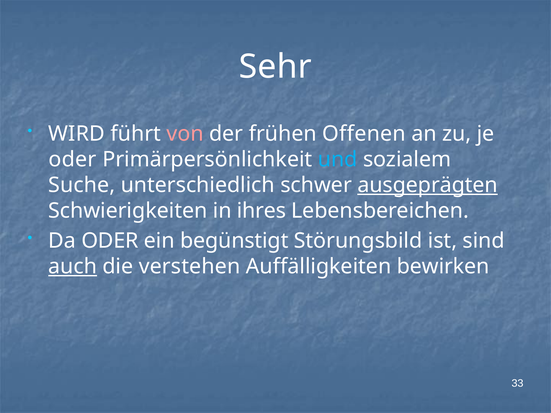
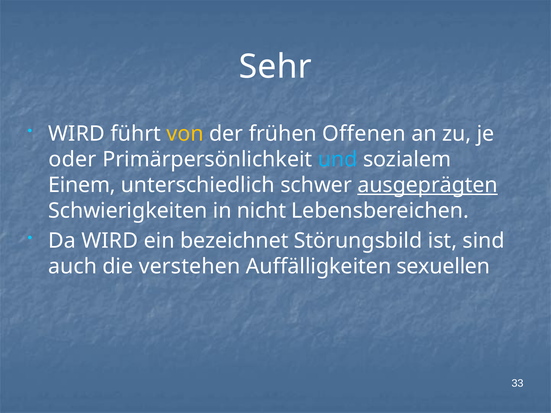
von colour: pink -> yellow (185, 134)
Suche: Suche -> Einem (82, 185)
ihres: ihres -> nicht (261, 211)
Da ODER: ODER -> WIRD (110, 241)
begünstigt: begünstigt -> bezeichnet (234, 241)
auch underline: present -> none (73, 267)
bewirken: bewirken -> sexuellen (443, 267)
